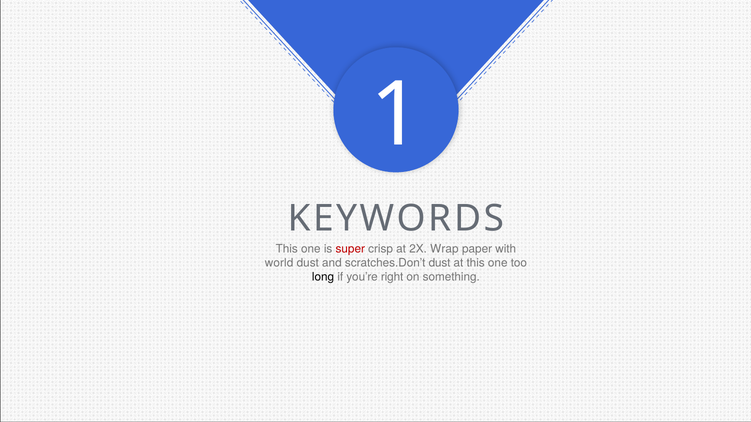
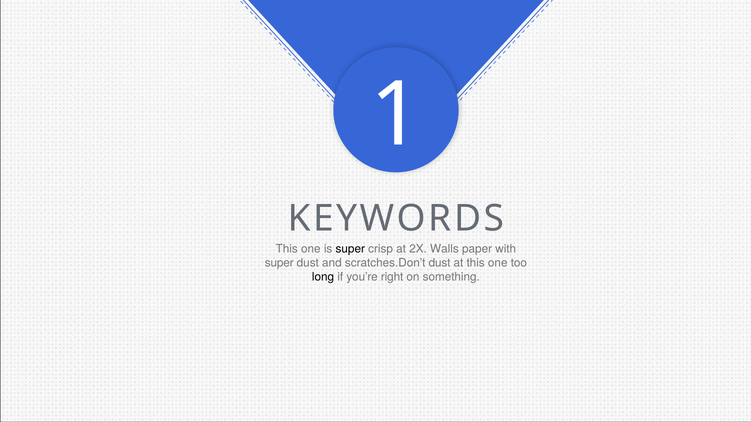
super colour: red -> black (350, 249)
Wrap: Wrap -> Walls (444, 249)
world: world -> super (279, 263)
